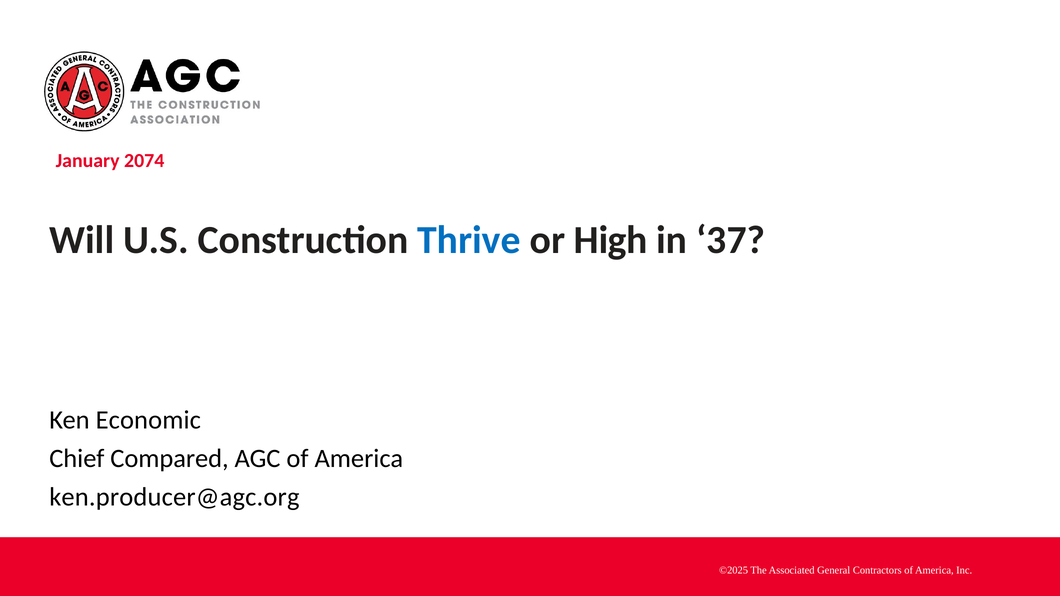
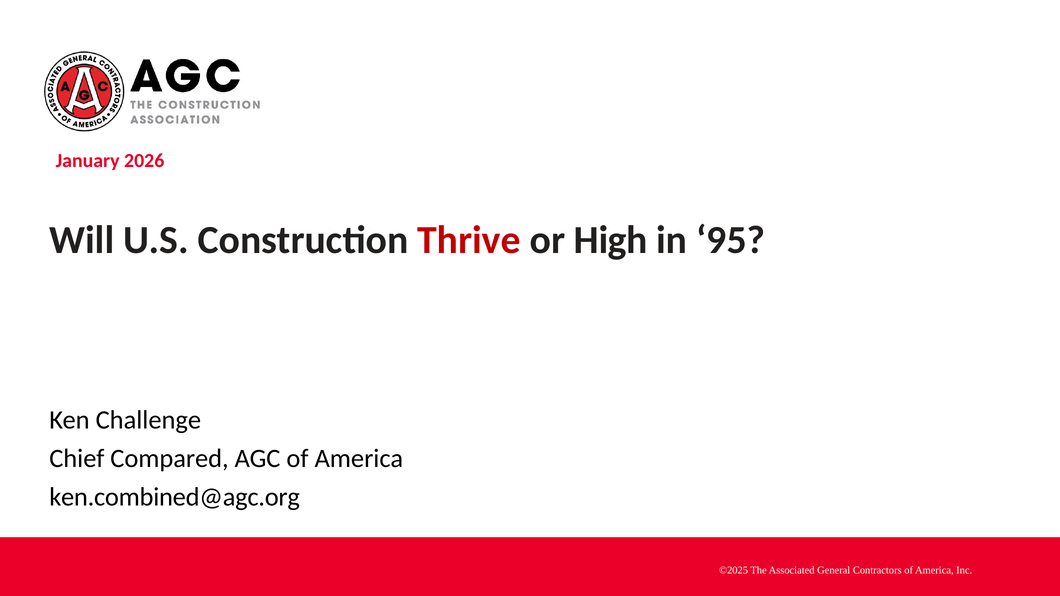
2074: 2074 -> 2026 (144, 161)
Thrive colour: blue -> red (469, 240)
37: 37 -> 95 (731, 240)
Economic: Economic -> Challenge (148, 420)
ken.producer@agc.org: ken.producer@agc.org -> ken.combined@agc.org (175, 497)
